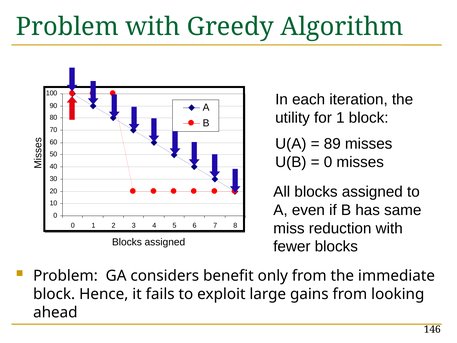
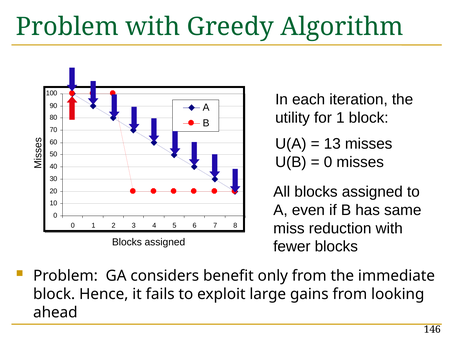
89: 89 -> 13 (332, 144)
